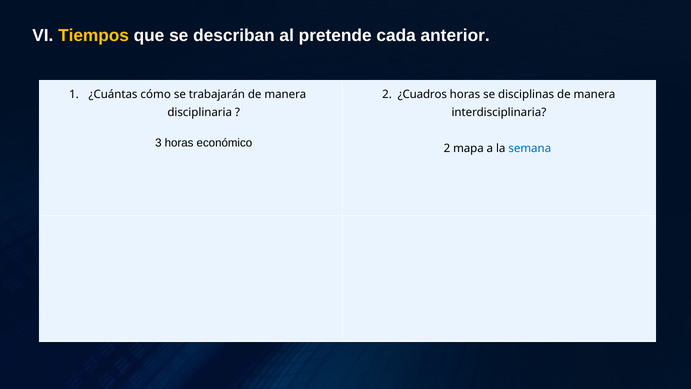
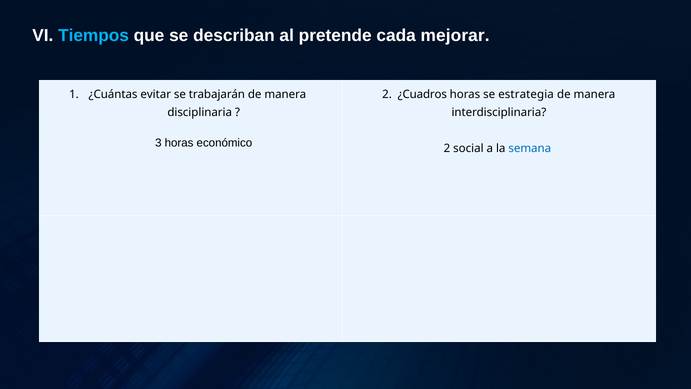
Tiempos colour: yellow -> light blue (94, 36)
anterior: anterior -> mejorar (455, 36)
cómo: cómo -> evitar (156, 94)
disciplinas: disciplinas -> estrategia (526, 94)
mapa: mapa -> social (468, 148)
